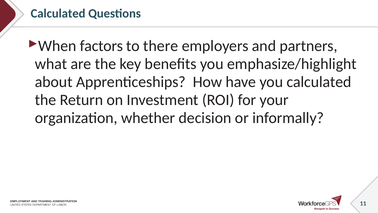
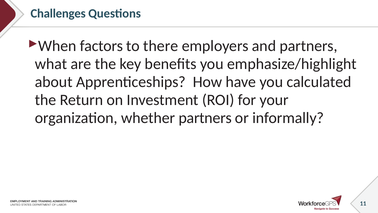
Calculated: Calculated -> Challenges (58, 14)
whether decision: decision -> partners (205, 118)
